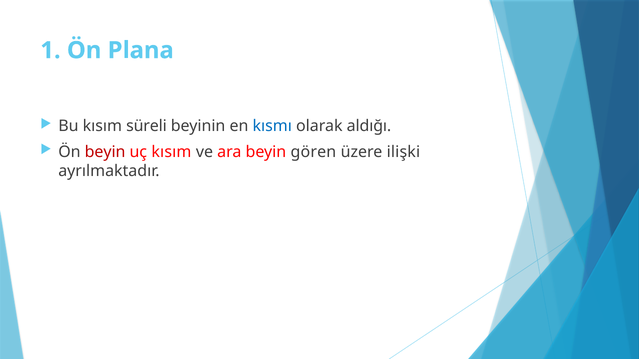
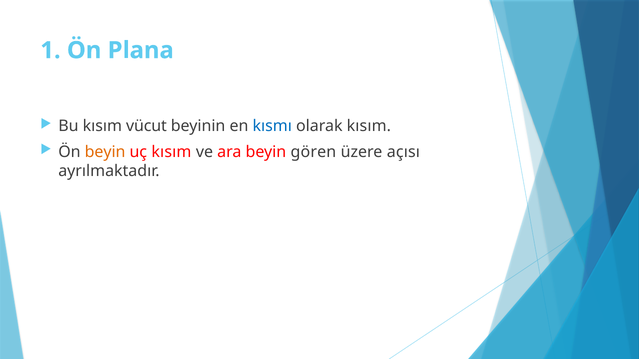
süreli: süreli -> vücut (146, 126)
olarak aldığı: aldığı -> kısım (369, 126)
beyin colour: red -> orange (105, 152)
ilişki: ilişki -> açısı (403, 152)
